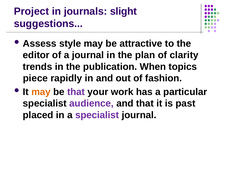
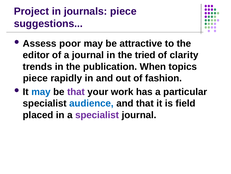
journals slight: slight -> piece (123, 11)
style: style -> poor (70, 43)
plan: plan -> tried (145, 55)
may colour: orange -> blue (41, 91)
audience colour: purple -> blue (91, 103)
past: past -> field (186, 103)
